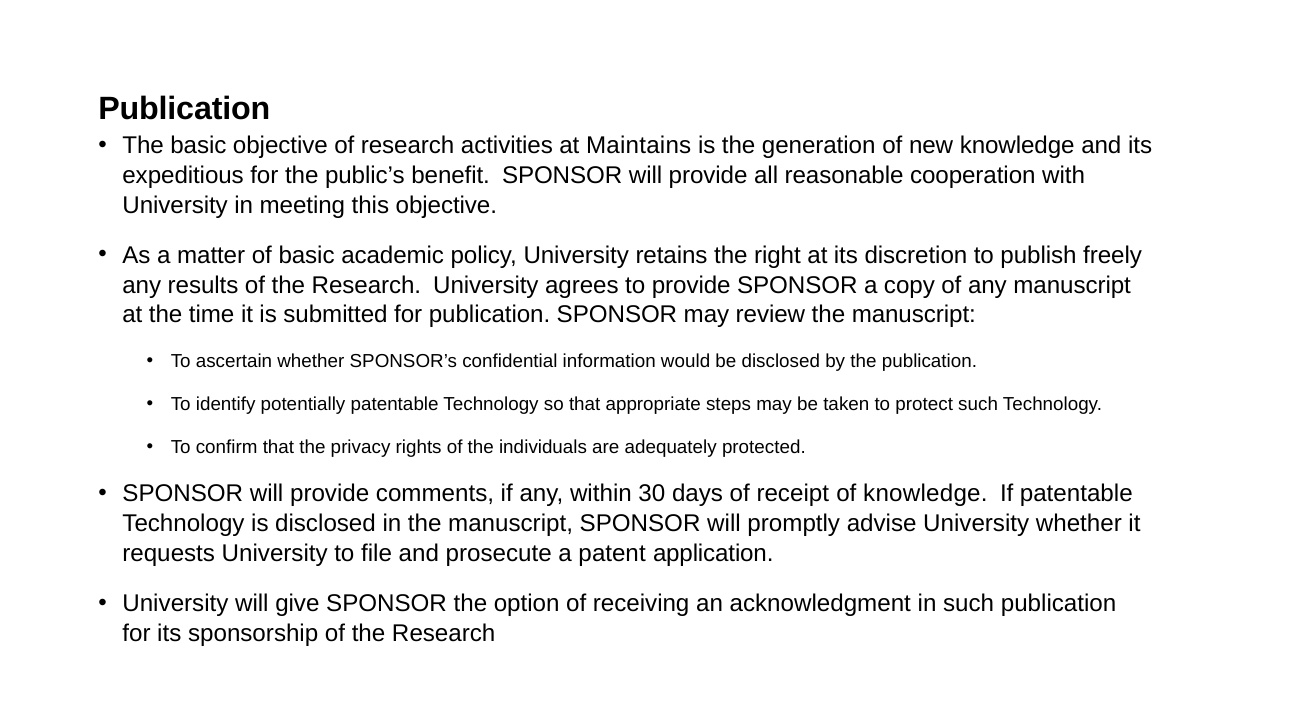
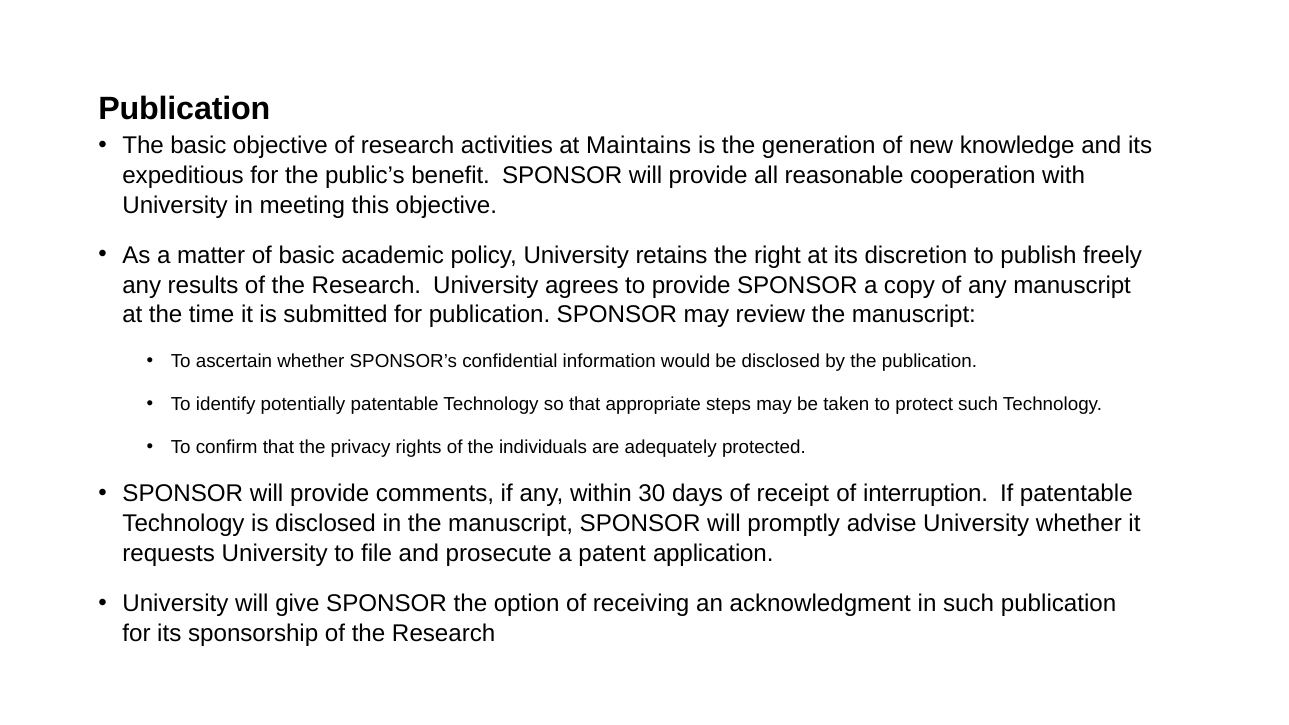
of knowledge: knowledge -> interruption (926, 494)
